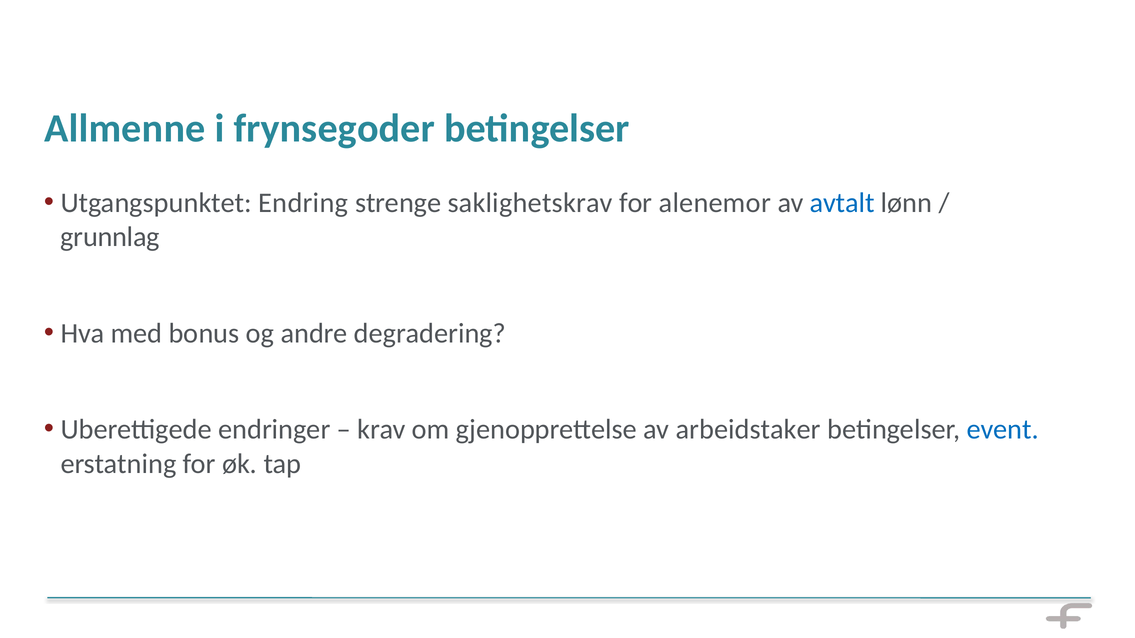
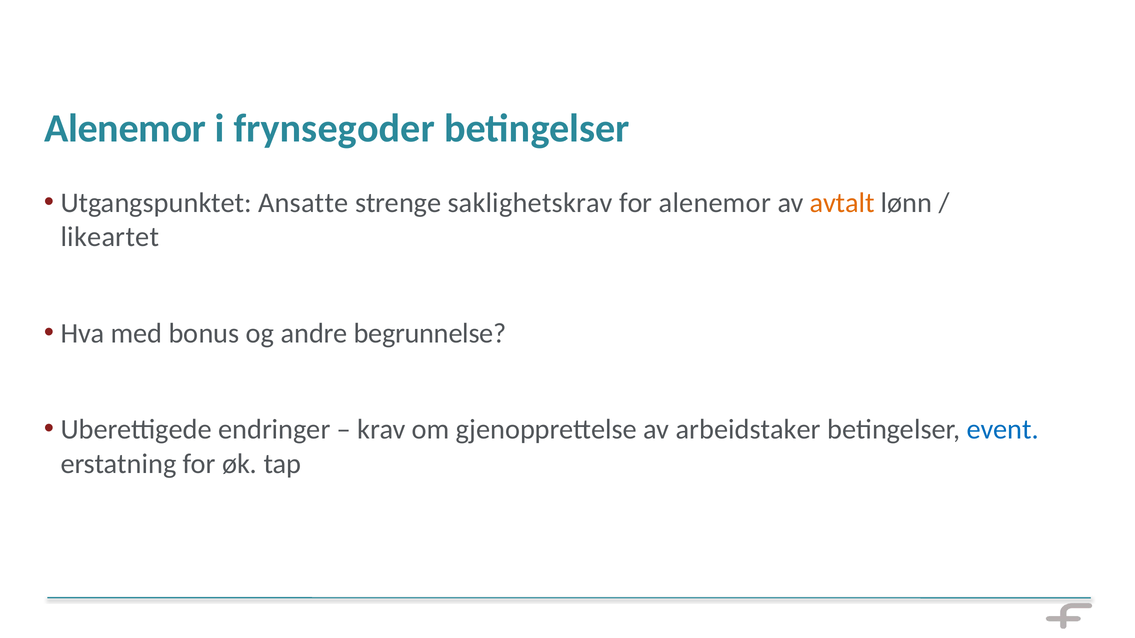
Allmenne: Allmenne -> Alenemor (125, 128)
Endring: Endring -> Ansatte (303, 203)
avtalt colour: blue -> orange (842, 203)
grunnlag: grunnlag -> likeartet (110, 237)
degradering: degradering -> begrunnelse (430, 333)
